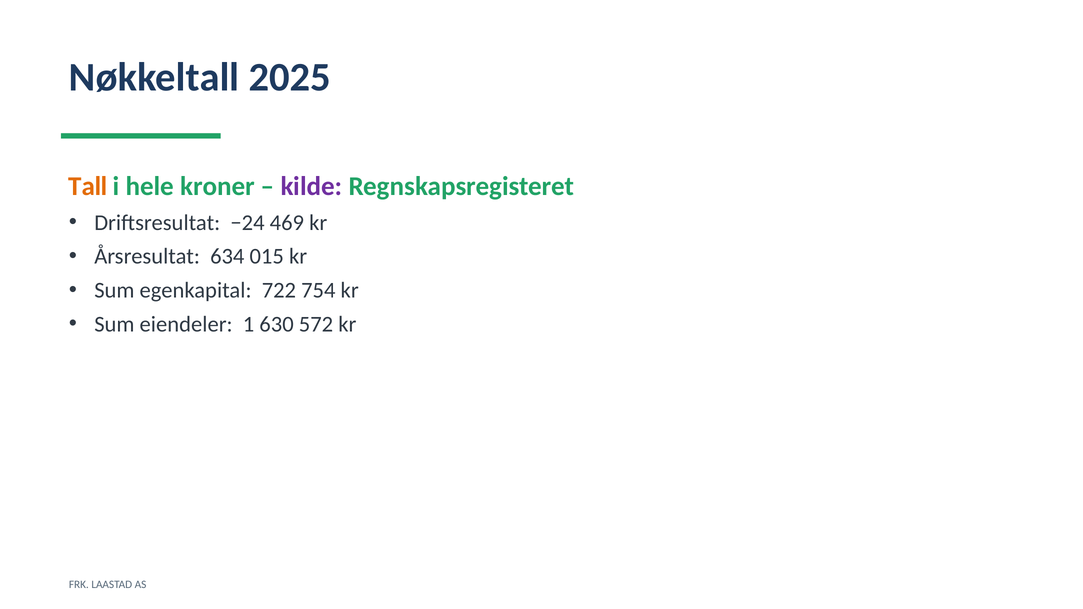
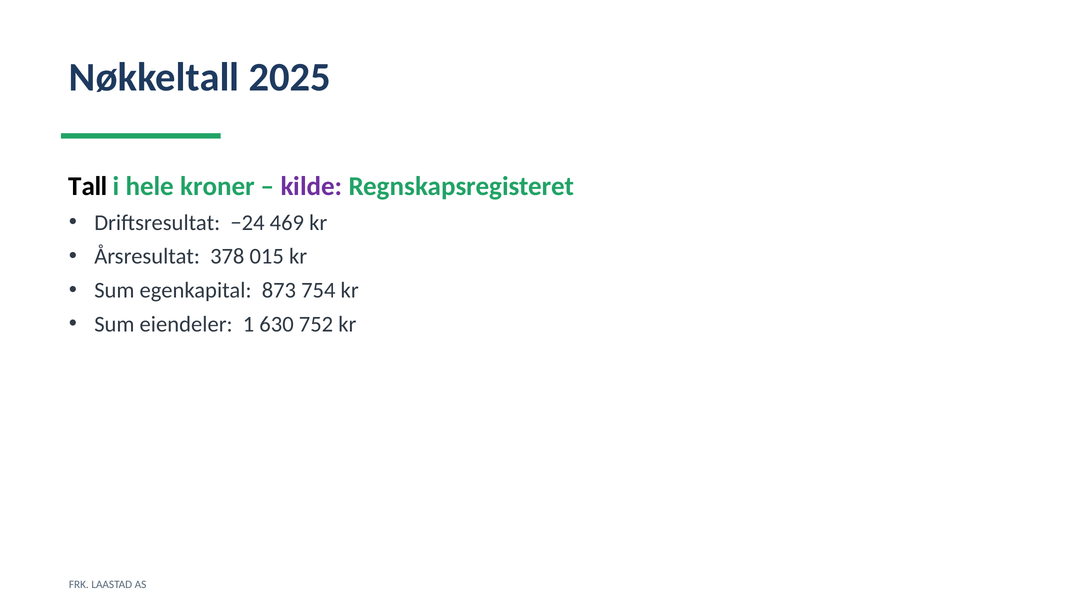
Tall colour: orange -> black (88, 186)
634: 634 -> 378 (227, 257)
722: 722 -> 873 (279, 290)
572: 572 -> 752 (316, 324)
